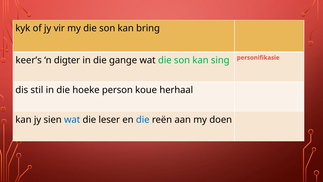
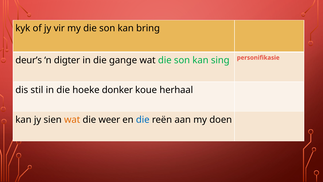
keer’s: keer’s -> deur’s (29, 60)
person: person -> donker (117, 90)
wat colour: blue -> orange (72, 119)
leser: leser -> weer (109, 119)
